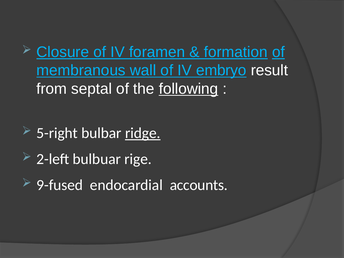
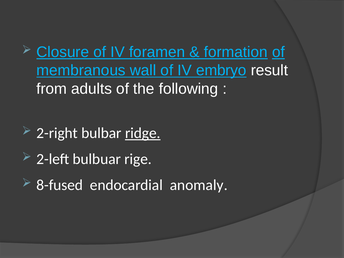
septal: septal -> adults (92, 89)
following underline: present -> none (189, 89)
5-right: 5-right -> 2-right (57, 133)
9-fused: 9-fused -> 8-fused (60, 185)
accounts: accounts -> anomaly (199, 185)
